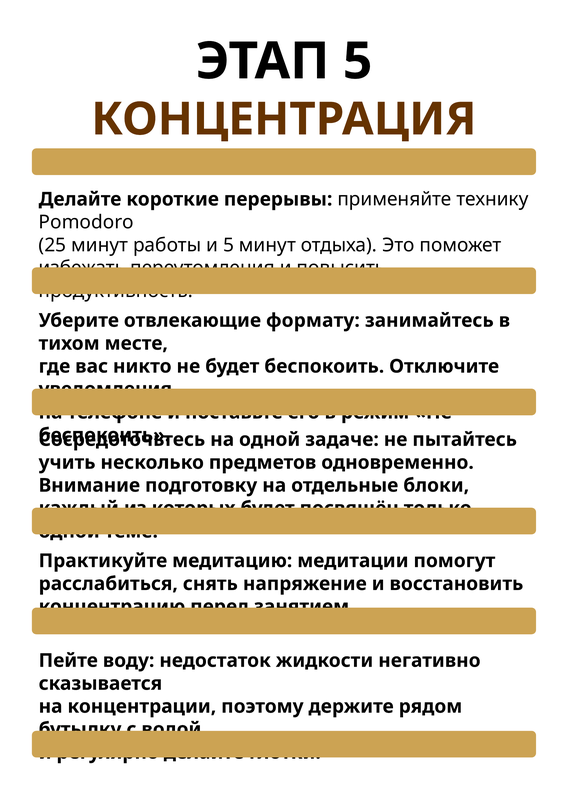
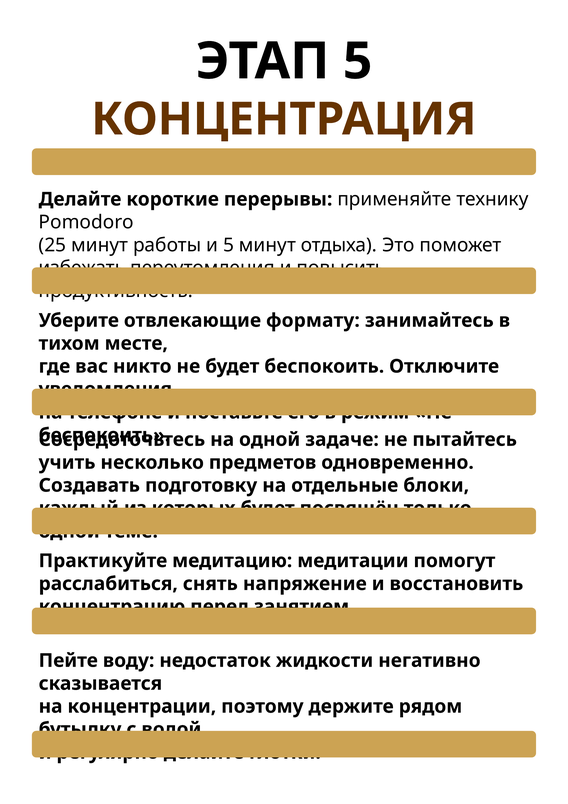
Внимание: Внимание -> Создавать (89, 485)
